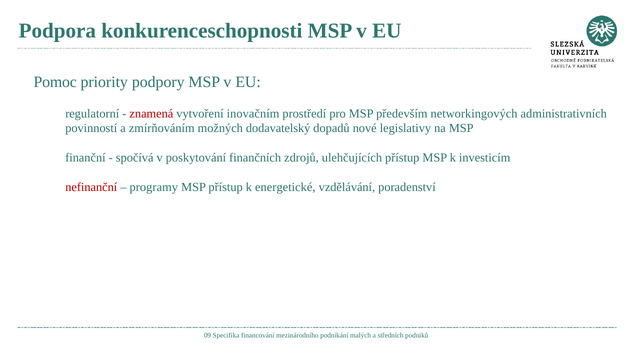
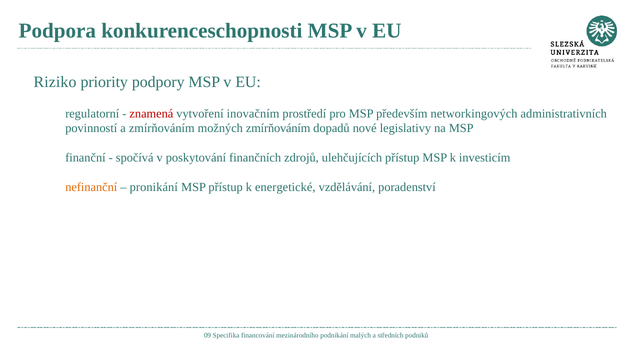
Pomoc: Pomoc -> Riziko (55, 82)
možných dodavatelský: dodavatelský -> zmírňováním (278, 128)
nefinanční colour: red -> orange (91, 187)
programy: programy -> pronikání (154, 187)
